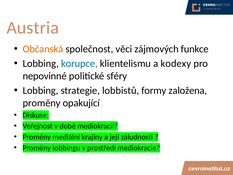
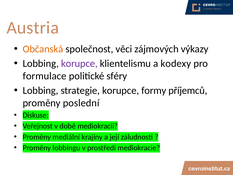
funkce: funkce -> výkazy (195, 49)
korupce colour: blue -> purple (79, 63)
nepovinné: nepovinné -> formulace (45, 76)
strategie lobbistů: lobbistů -> korupce (121, 90)
založena: založena -> příjemců (188, 90)
opakující: opakující -> poslední (81, 103)
